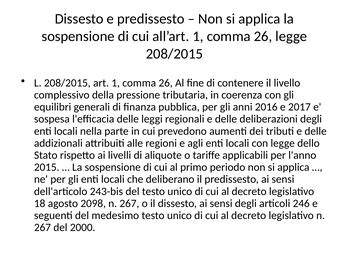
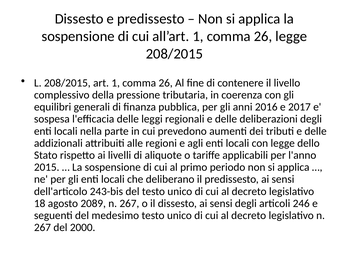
2098: 2098 -> 2089 (93, 203)
